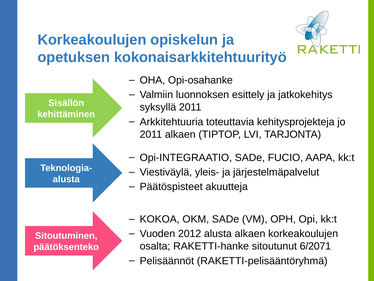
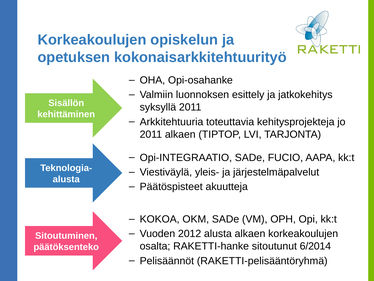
6/2071: 6/2071 -> 6/2014 (315, 246)
